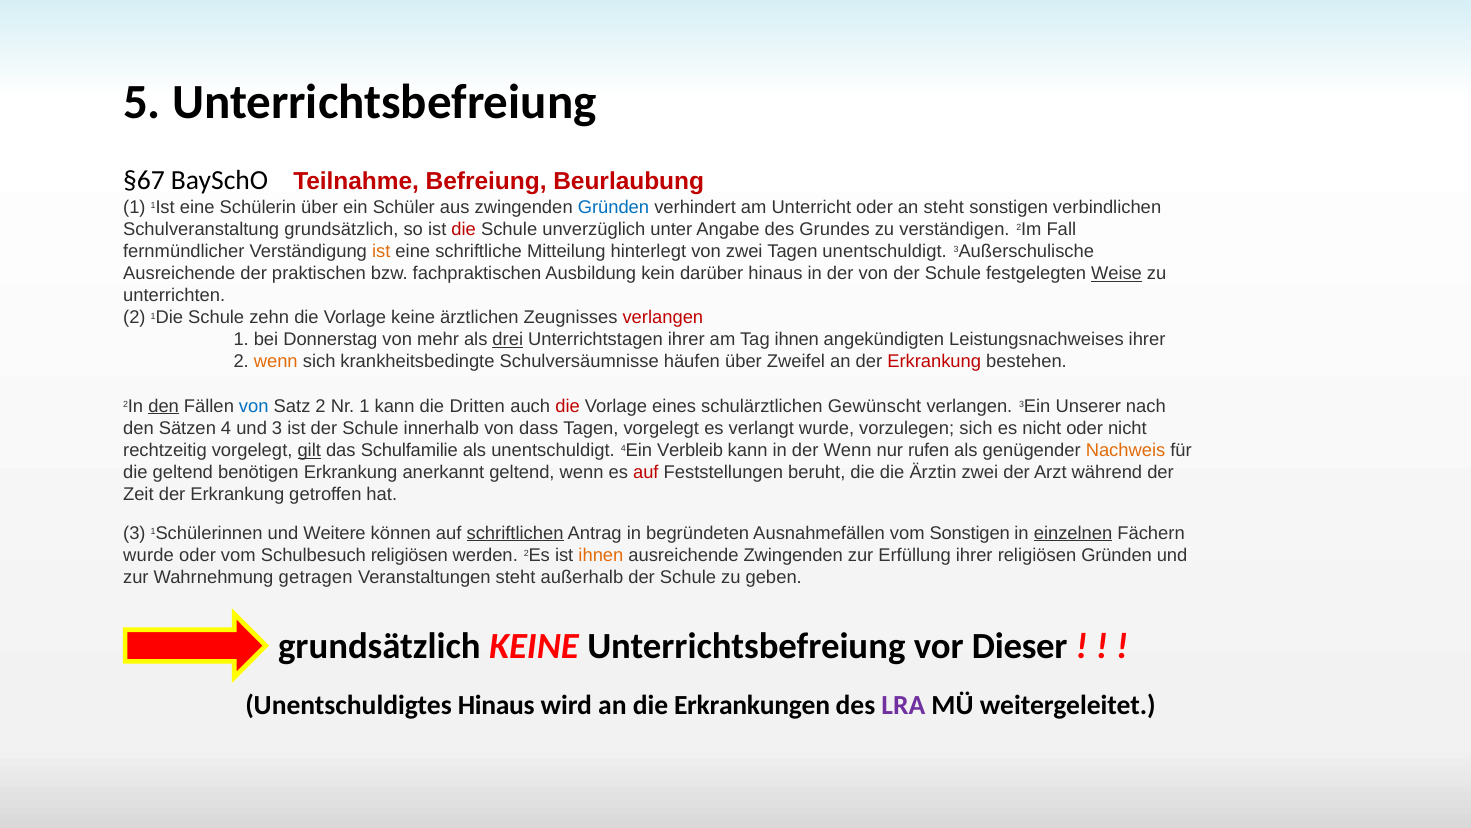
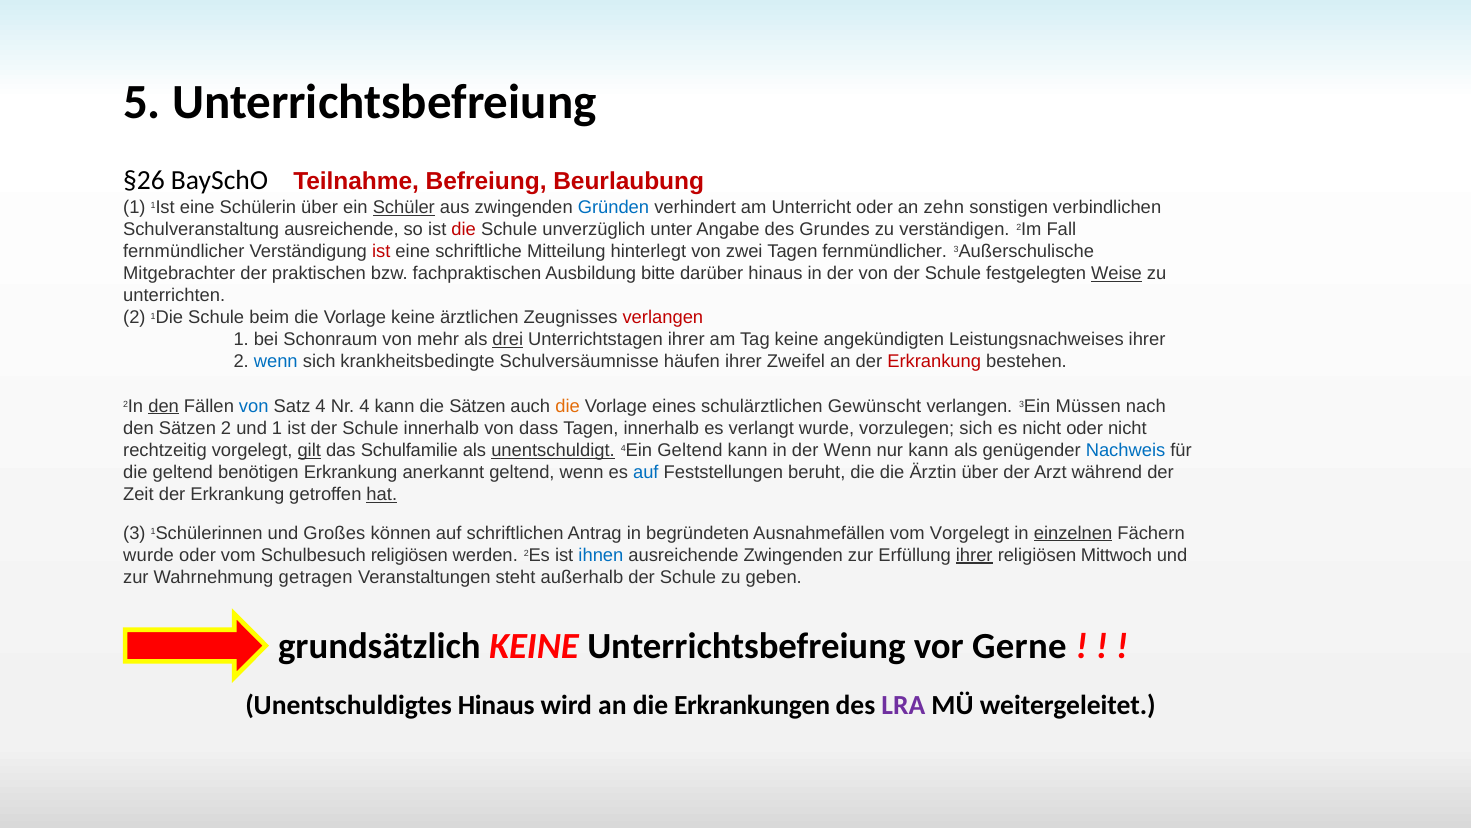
§67: §67 -> §26 (144, 180)
Schüler underline: none -> present (404, 207)
an steht: steht -> zehn (944, 207)
Schulveranstaltung grundsätzlich: grundsätzlich -> ausreichende (341, 229)
ist colour: orange -> red (381, 251)
Tagen unentschuldigt: unentschuldigt -> fernmündlicher (885, 251)
Ausreichende: Ausreichende -> Mitgebrachter (179, 273)
kein: kein -> bitte (658, 273)
zehn: zehn -> beim (269, 317)
Donnerstag: Donnerstag -> Schonraum (330, 340)
Tag ihnen: ihnen -> keine (797, 340)
wenn colour: orange -> blue (276, 362)
häufen über: über -> ihrer (743, 362)
Satz 2: 2 -> 4 (321, 406)
Nr 1: 1 -> 4 (364, 406)
die Dritten: Dritten -> Sätzen (477, 406)
die colour: red -> orange (568, 406)
Unserer: Unserer -> Müssen (1088, 406)
Sätzen 4: 4 -> 2 (226, 428)
und 3: 3 -> 1 (277, 428)
Tagen vorgelegt: vorgelegt -> innerhalb (661, 428)
unentschuldigt underline: none -> present (553, 450)
4Ein Verbleib: Verbleib -> Geltend (690, 450)
nur rufen: rufen -> kann (928, 450)
Nachweis colour: orange -> blue (1126, 450)
auf colour: red -> blue (646, 472)
Ärztin zwei: zwei -> über (980, 472)
hat underline: none -> present (382, 494)
Weitere: Weitere -> Großes (334, 533)
schriftlichen underline: present -> none (515, 533)
vom Sonstigen: Sonstigen -> Vorgelegt (970, 533)
ihnen colour: orange -> blue (601, 555)
ihrer underline: none -> present (974, 555)
religiösen Gründen: Gründen -> Mittwoch (1117, 555)
Dieser: Dieser -> Gerne (1019, 646)
